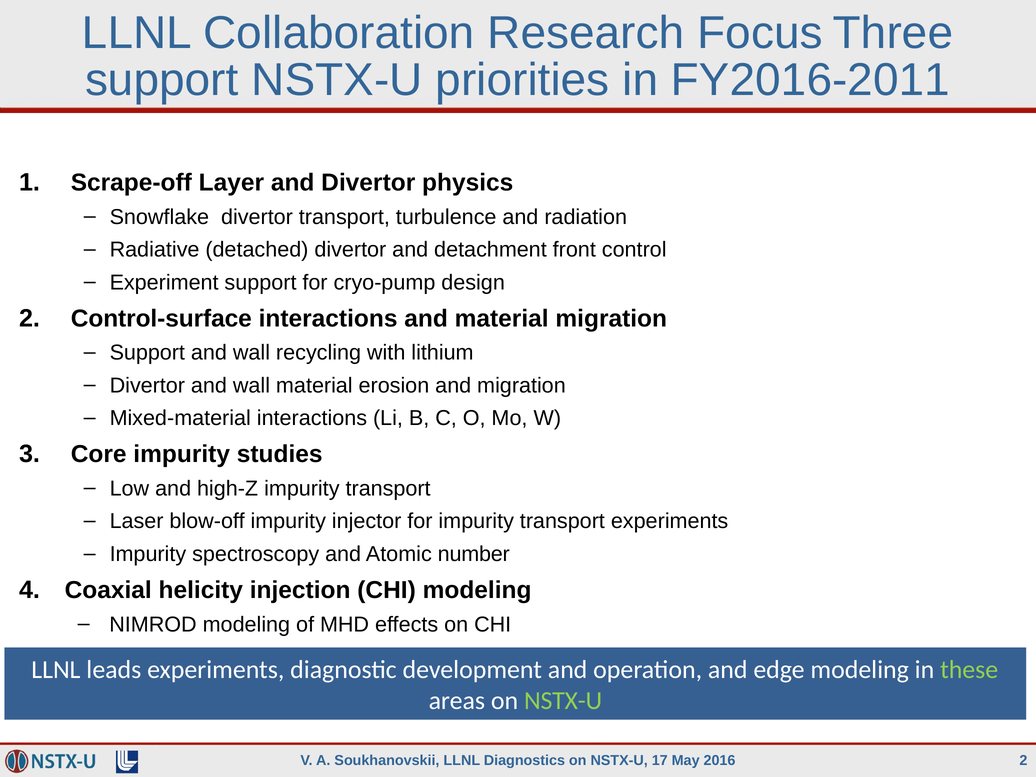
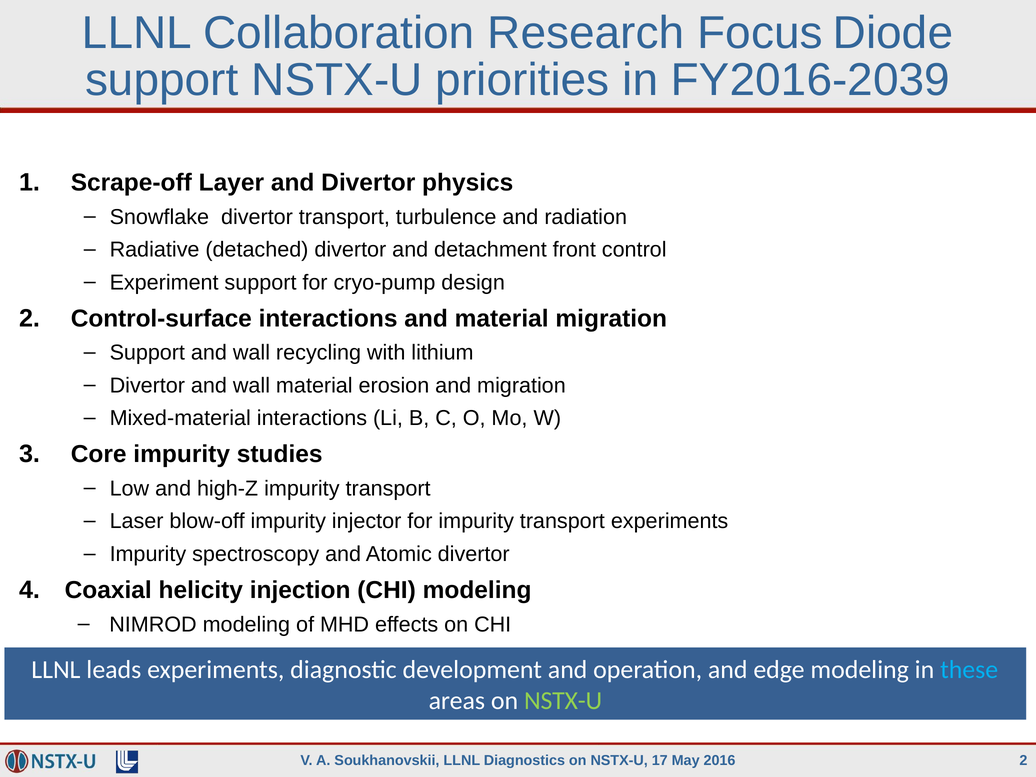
Three: Three -> Diode (893, 33)
FY2016-2011: FY2016-2011 -> FY2016-2039 (810, 80)
Atomic number: number -> divertor (474, 554)
these colour: light green -> light blue (969, 670)
